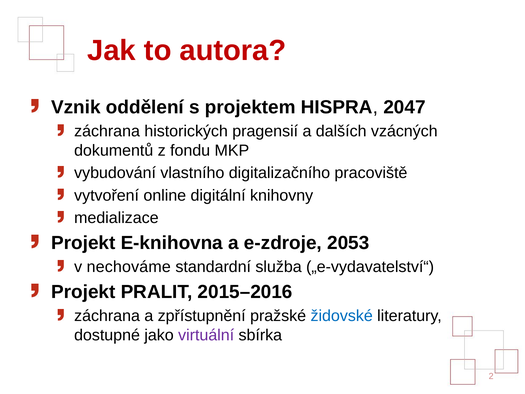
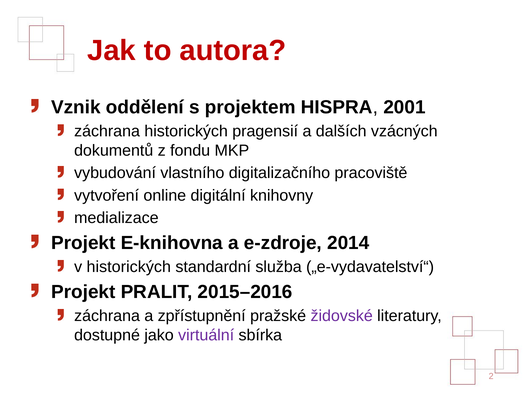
2047: 2047 -> 2001 (405, 107)
2053: 2053 -> 2014 (348, 243)
v nechováme: nechováme -> historických (129, 267)
židovské colour: blue -> purple (342, 316)
